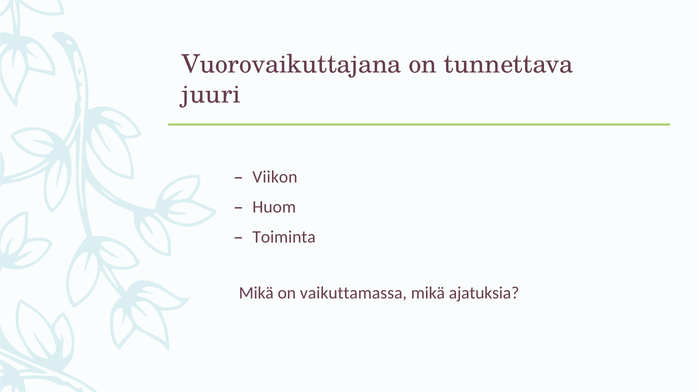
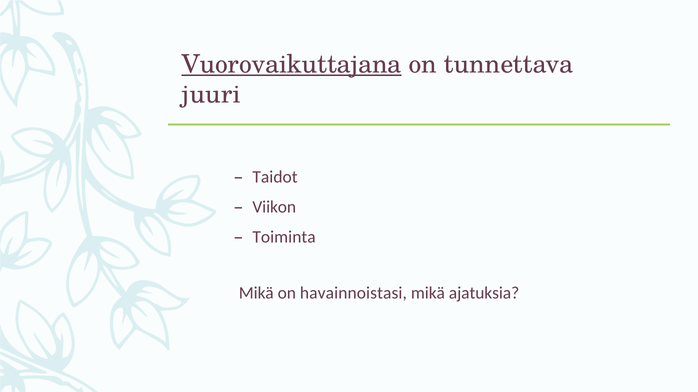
Vuorovaikuttajana underline: none -> present (292, 64)
Viikon: Viikon -> Taidot (275, 177)
Huom: Huom -> Viikon (274, 207)
vaikuttamassa: vaikuttamassa -> havainnoistasi (353, 293)
